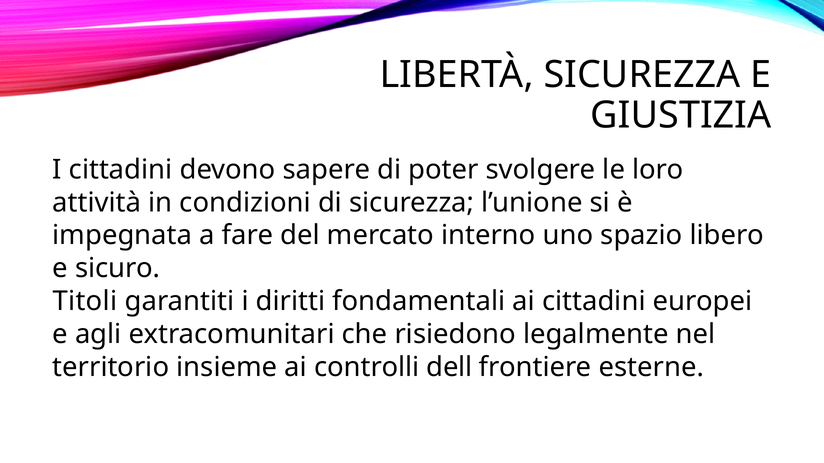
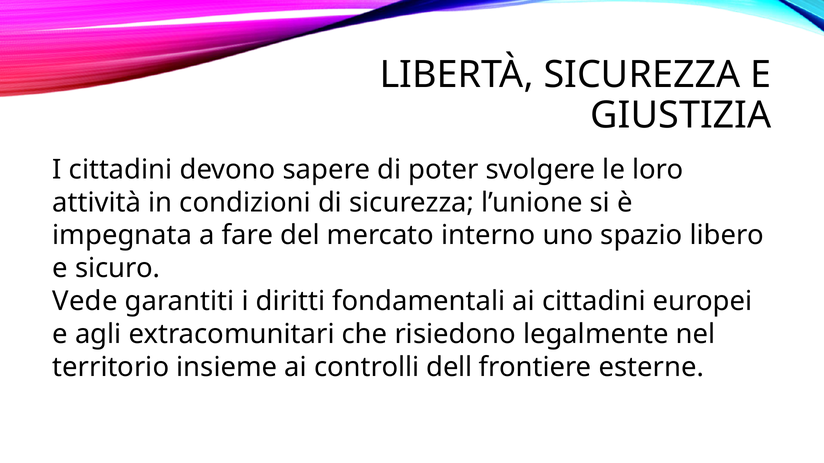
Titoli: Titoli -> Vede (85, 302)
